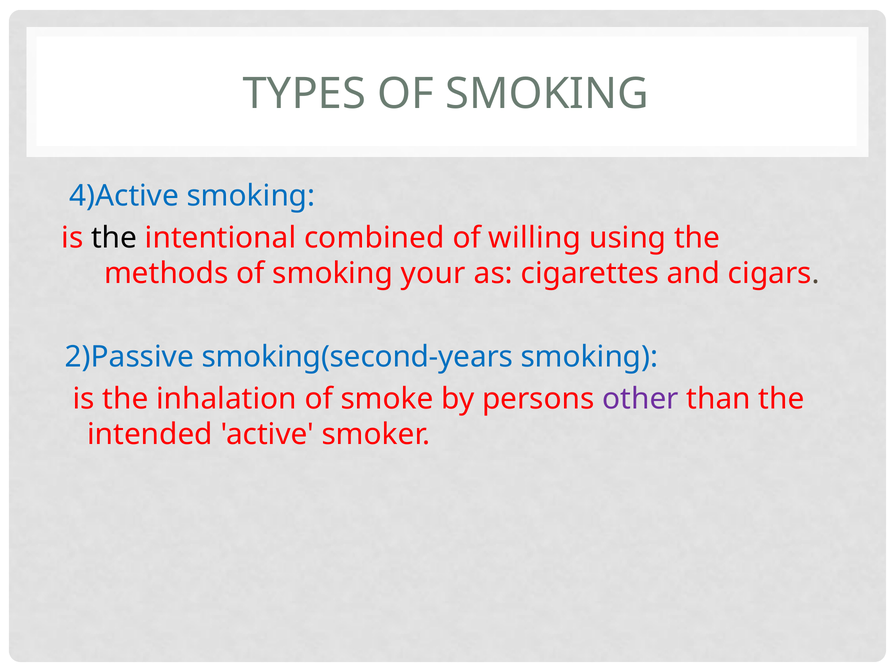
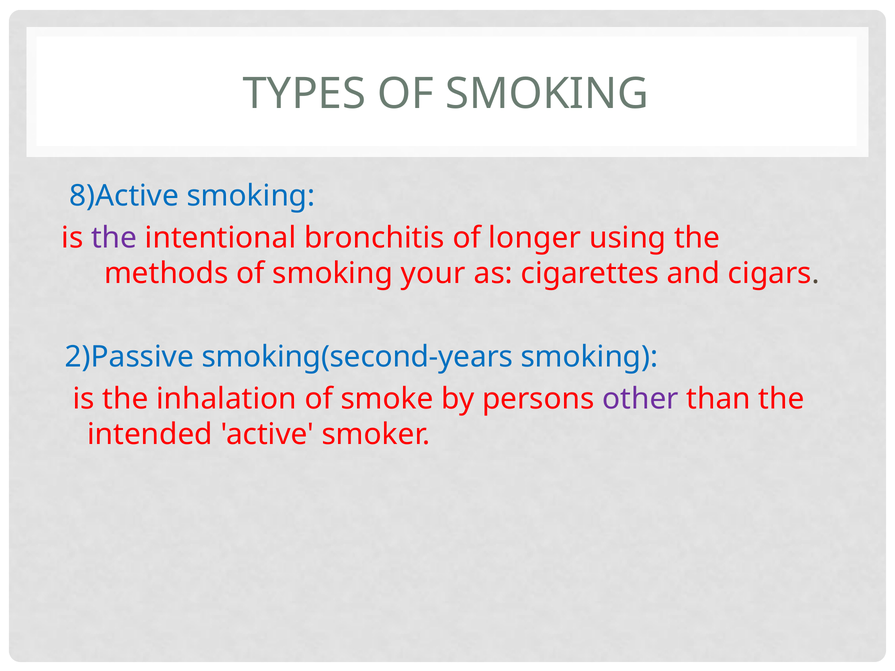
4)Active: 4)Active -> 8)Active (124, 196)
the colour: black -> purple (114, 238)
combined: combined -> bronchitis (374, 238)
willing: willing -> longer (535, 238)
